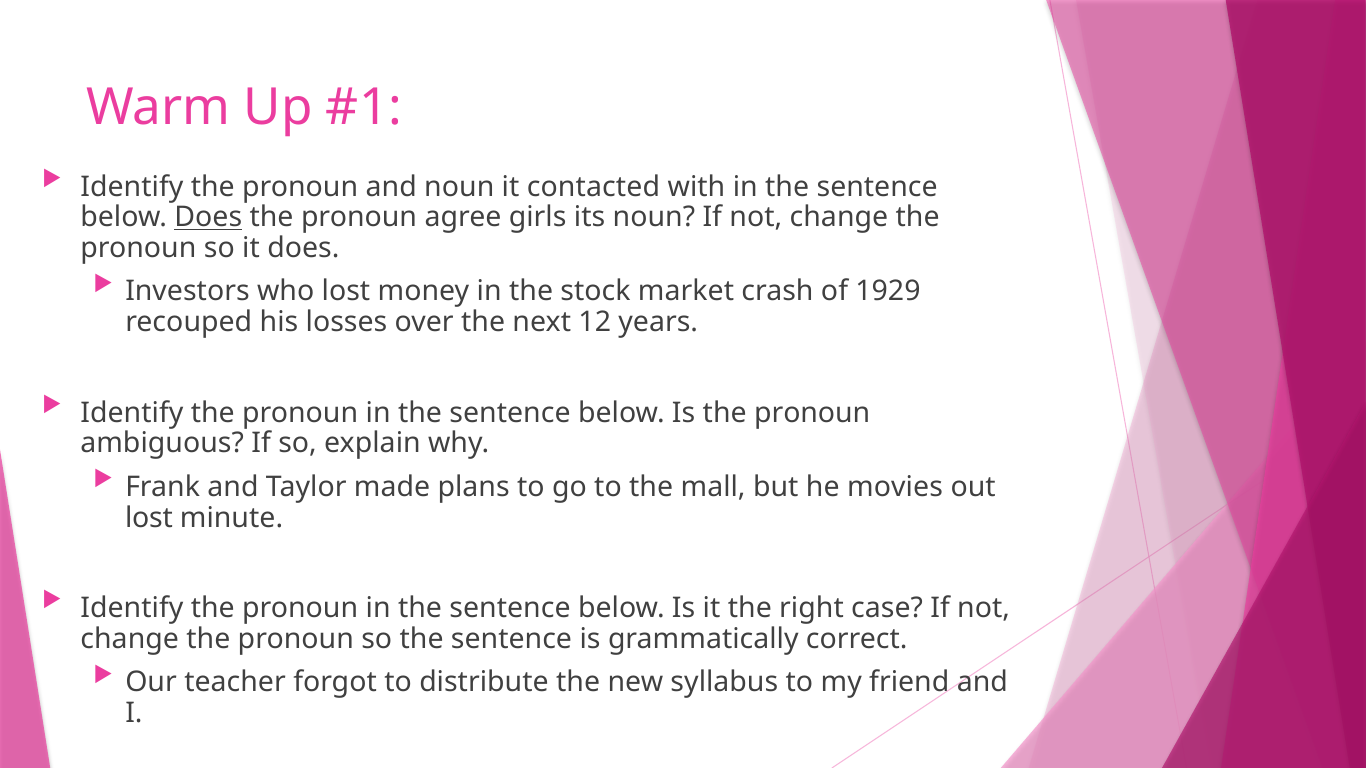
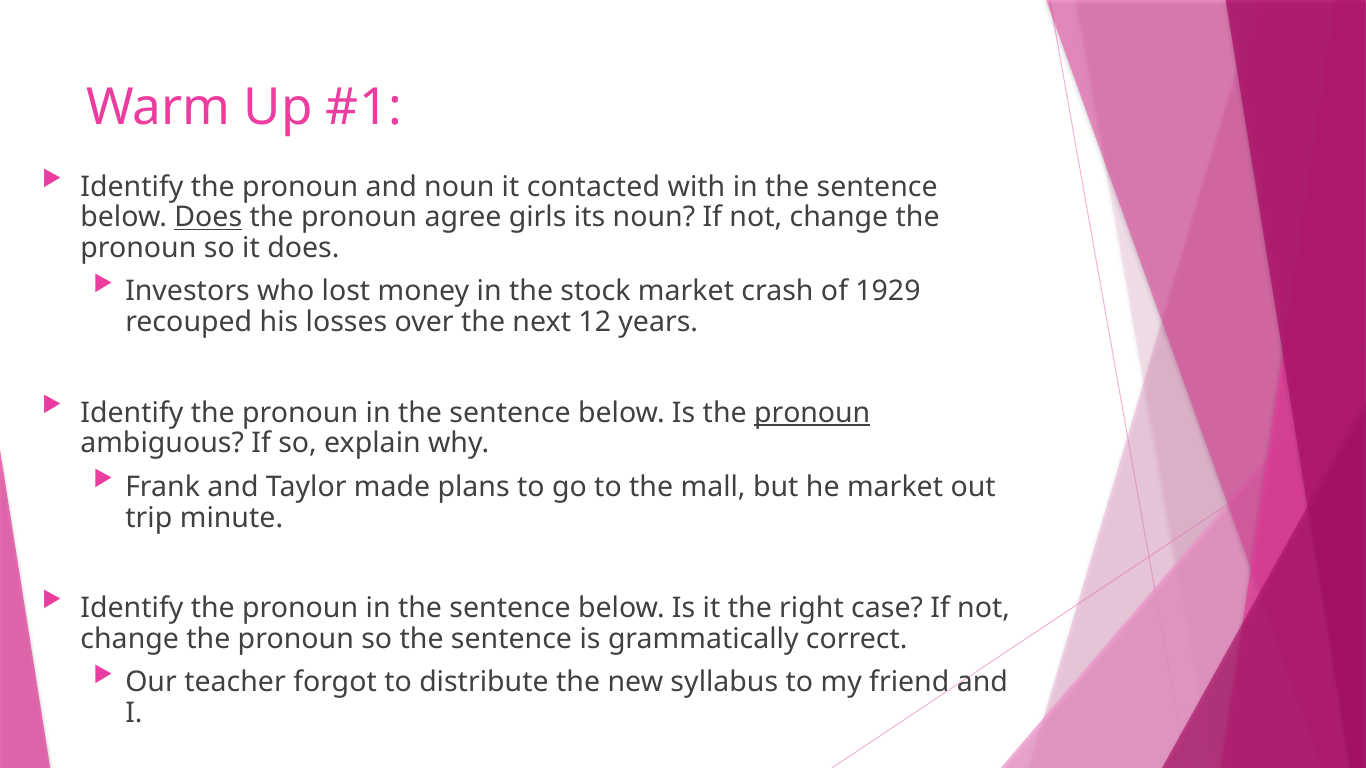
pronoun underline: none -> present (812, 413)
he movies: movies -> market (895, 487)
lost: lost -> trip (149, 518)
